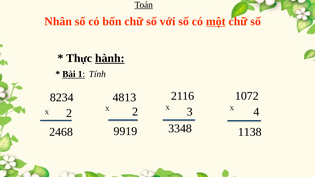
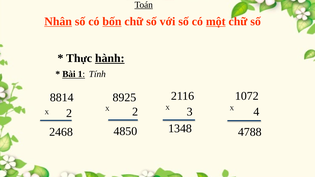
Nhân underline: none -> present (58, 21)
bốn underline: none -> present (112, 21)
8234: 8234 -> 8814 (62, 98)
4813: 4813 -> 8925 (124, 98)
3348: 3348 -> 1348 (180, 129)
9919: 9919 -> 4850 (125, 131)
1138: 1138 -> 4788 (250, 132)
